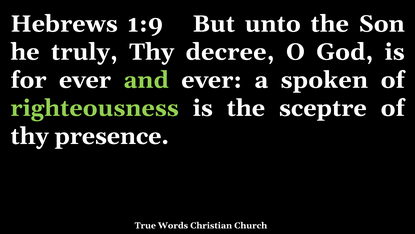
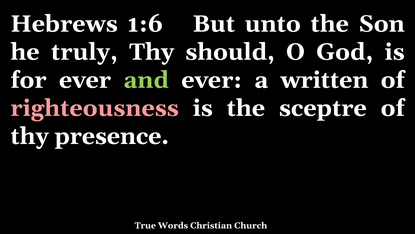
1:9: 1:9 -> 1:6 (145, 24)
decree: decree -> should (230, 52)
spoken: spoken -> written (324, 80)
righteousness colour: light green -> pink (95, 108)
